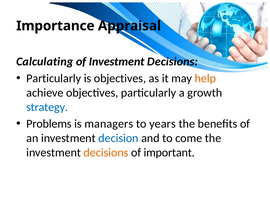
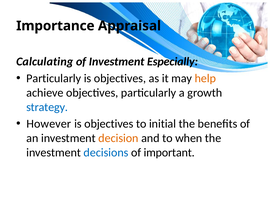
of Investment Decisions: Decisions -> Especially (173, 62)
Problems: Problems -> However (49, 124)
managers: managers -> objectives (109, 124)
years: years -> initial (163, 124)
decision colour: blue -> orange (118, 139)
come: come -> when (189, 139)
decisions colour: orange -> blue (106, 153)
